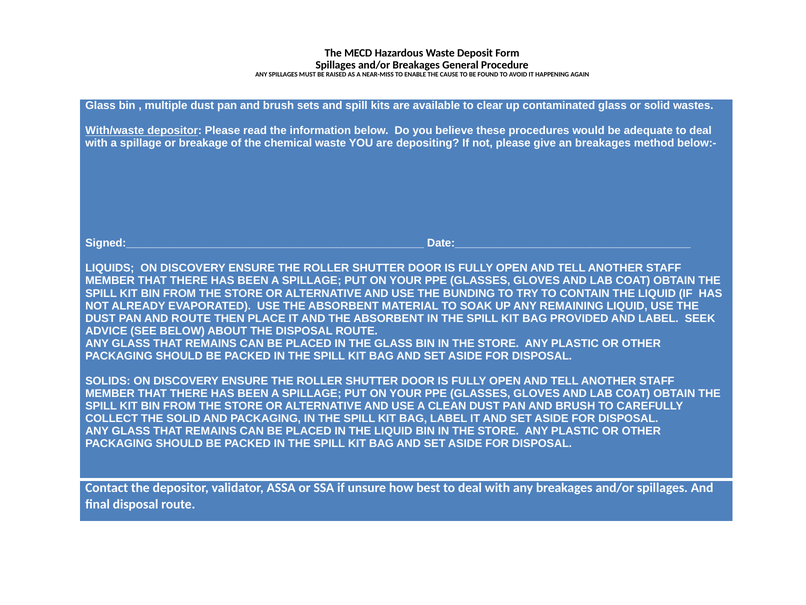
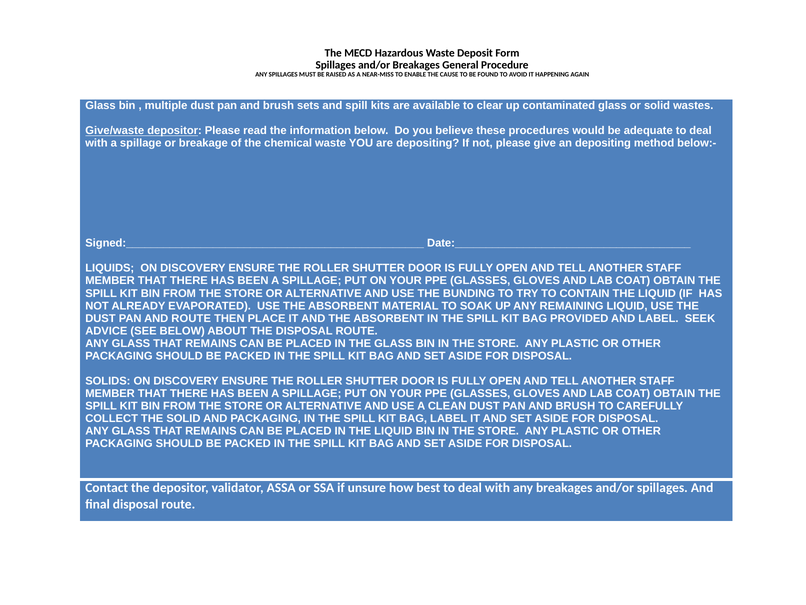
With/waste: With/waste -> Give/waste (115, 131)
an breakages: breakages -> depositing (603, 143)
